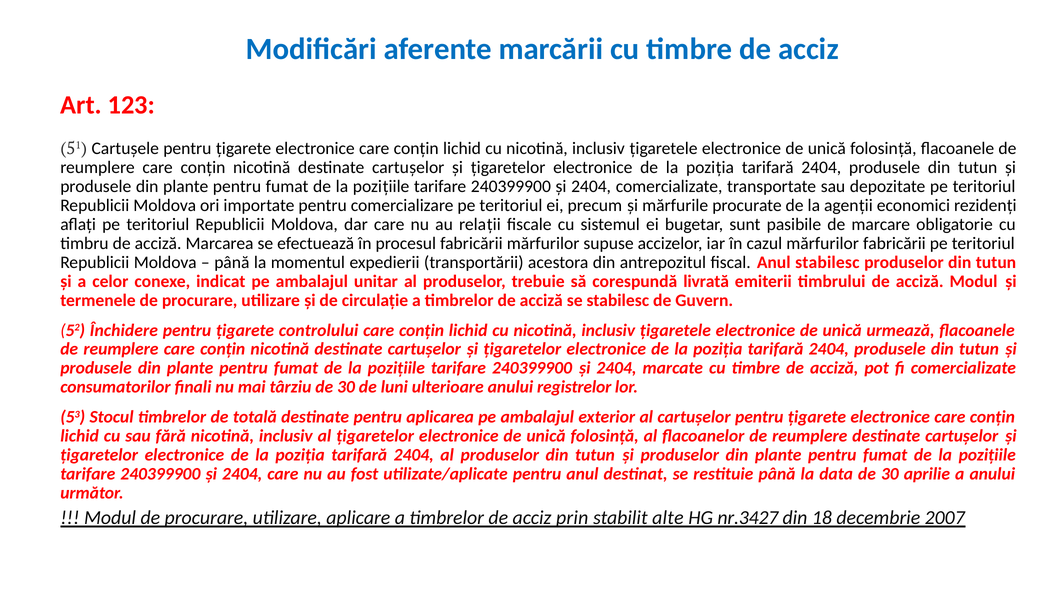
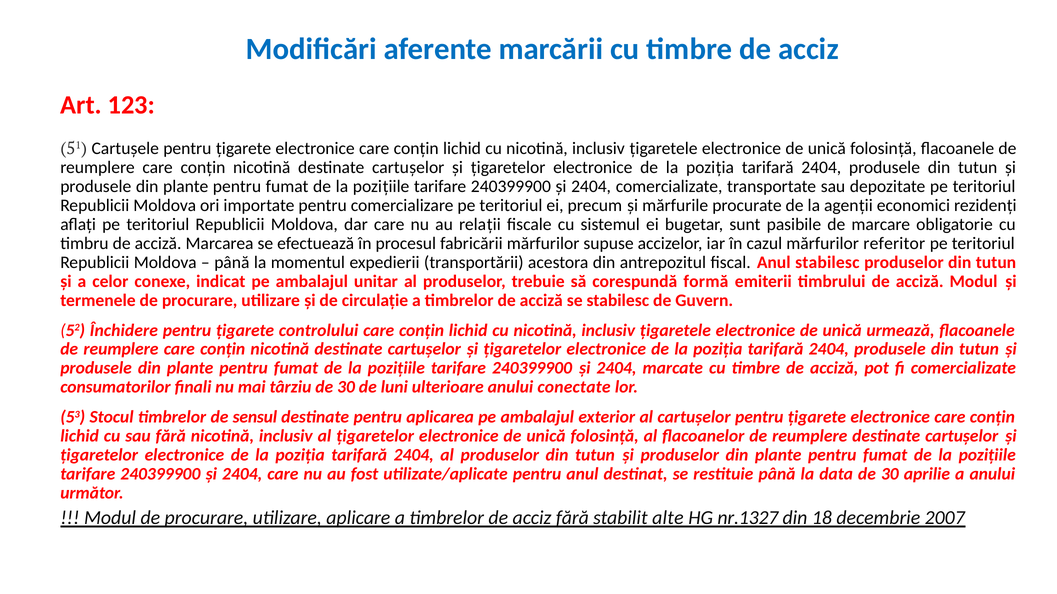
mărfurilor fabricării: fabricării -> referitor (894, 243)
livrată: livrată -> formă (706, 281)
registrelor: registrelor -> conectate (574, 388)
totală: totală -> sensul (255, 418)
acciz prin: prin -> fără (572, 518)
nr.3427: nr.3427 -> nr.1327 (748, 518)
